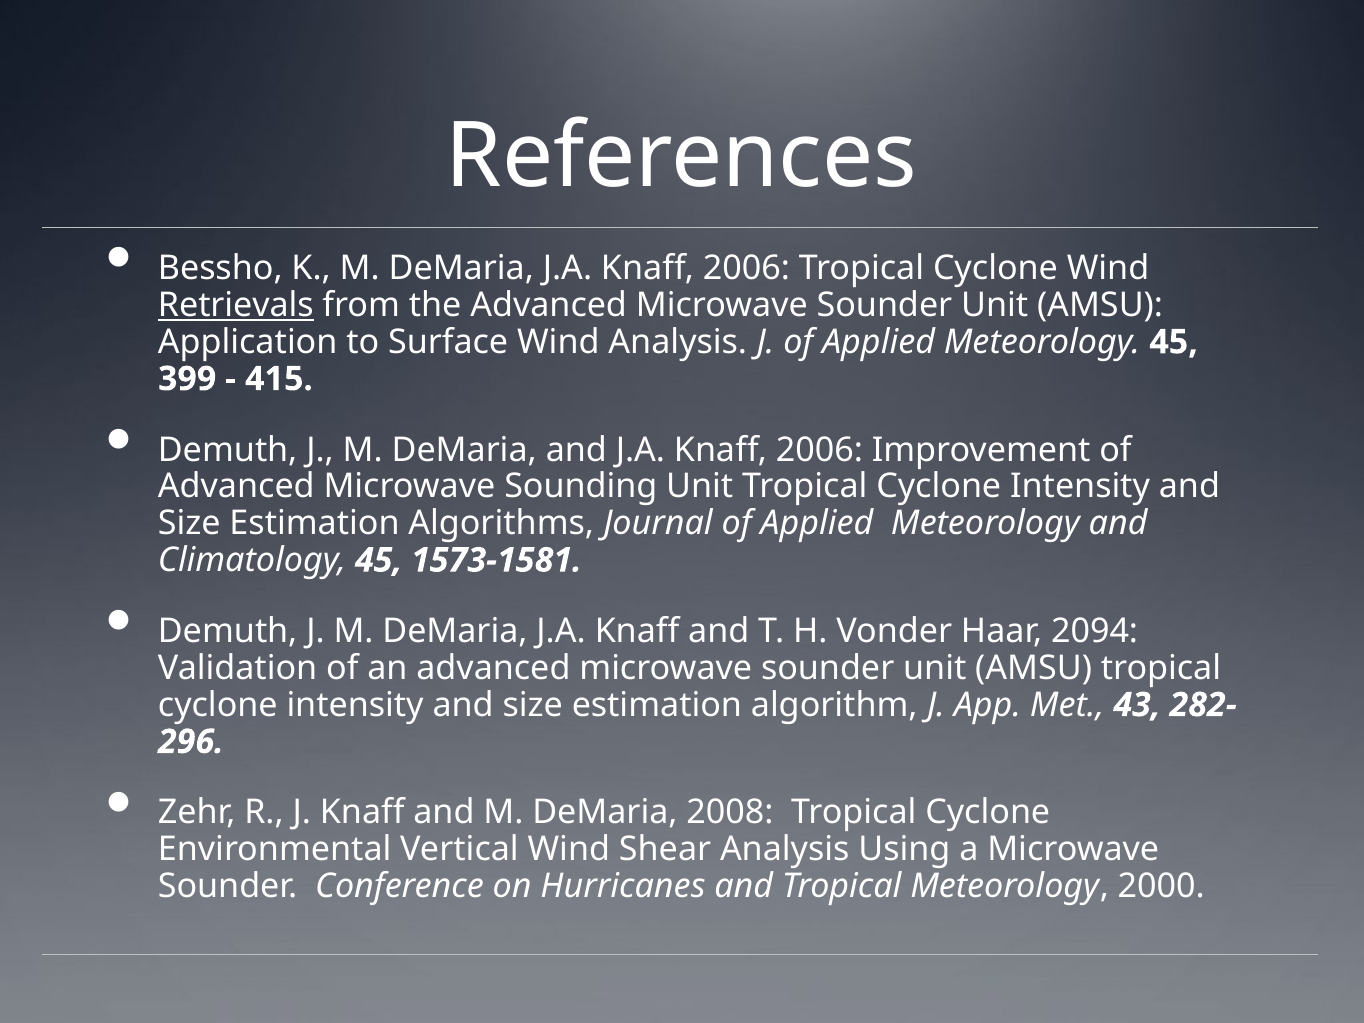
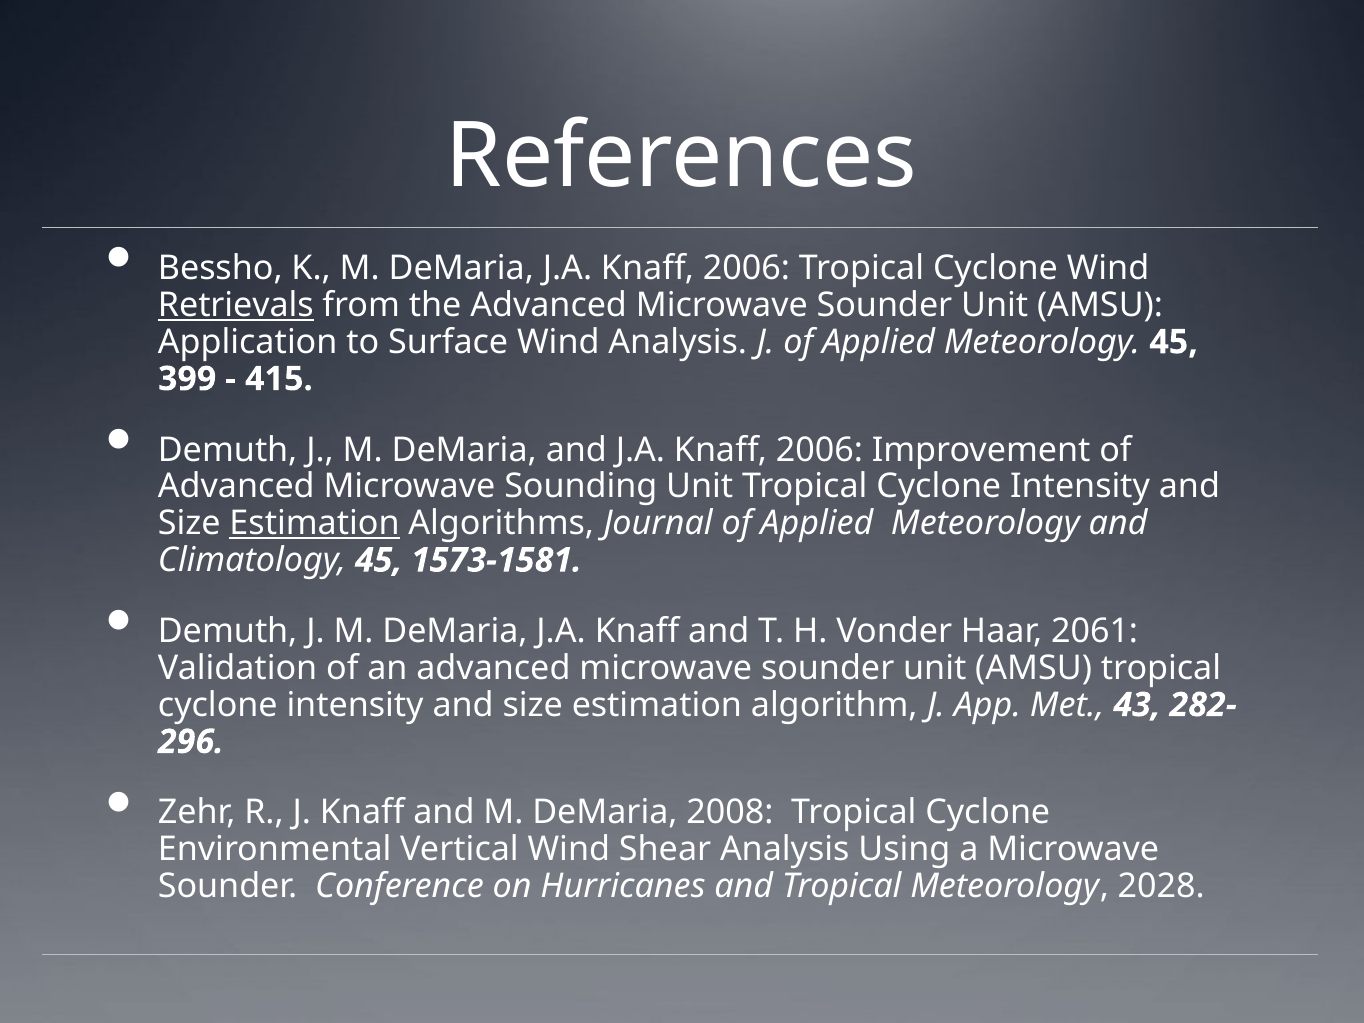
Estimation underline: none -> present (315, 523)
2094: 2094 -> 2061 (1095, 631)
2000: 2000 -> 2028 (1161, 886)
